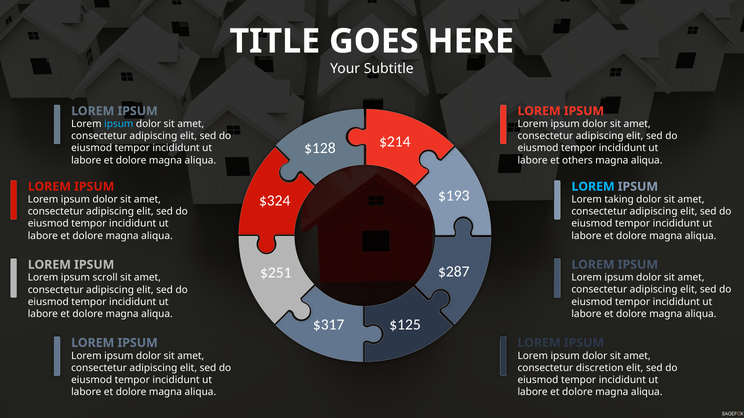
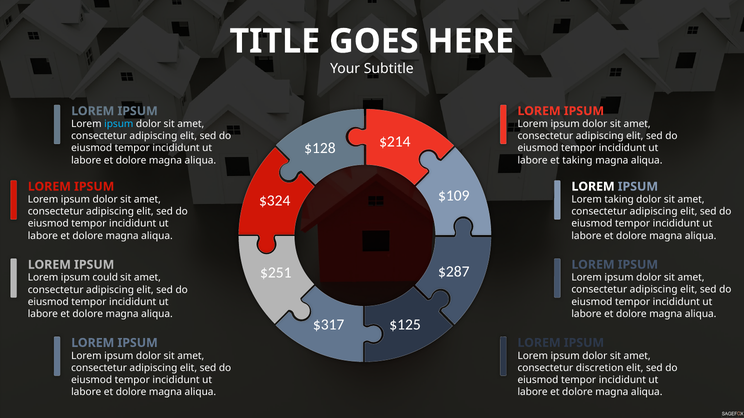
et others: others -> taking (577, 160)
LOREM colour: light blue -> white (593, 187)
$193: $193 -> $109 (454, 196)
scroll: scroll -> could (105, 278)
